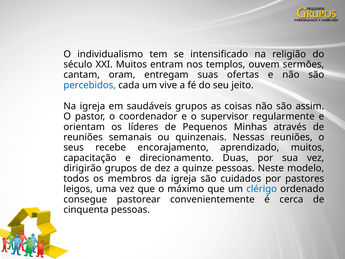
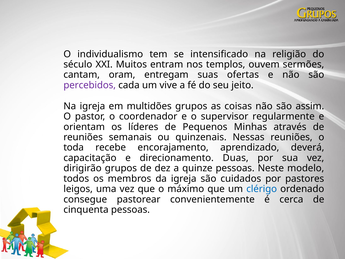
percebidos colour: blue -> purple (90, 85)
saudáveis: saudáveis -> multidões (149, 106)
seus: seus -> toda (74, 147)
aprendizado muitos: muitos -> deverá (308, 147)
